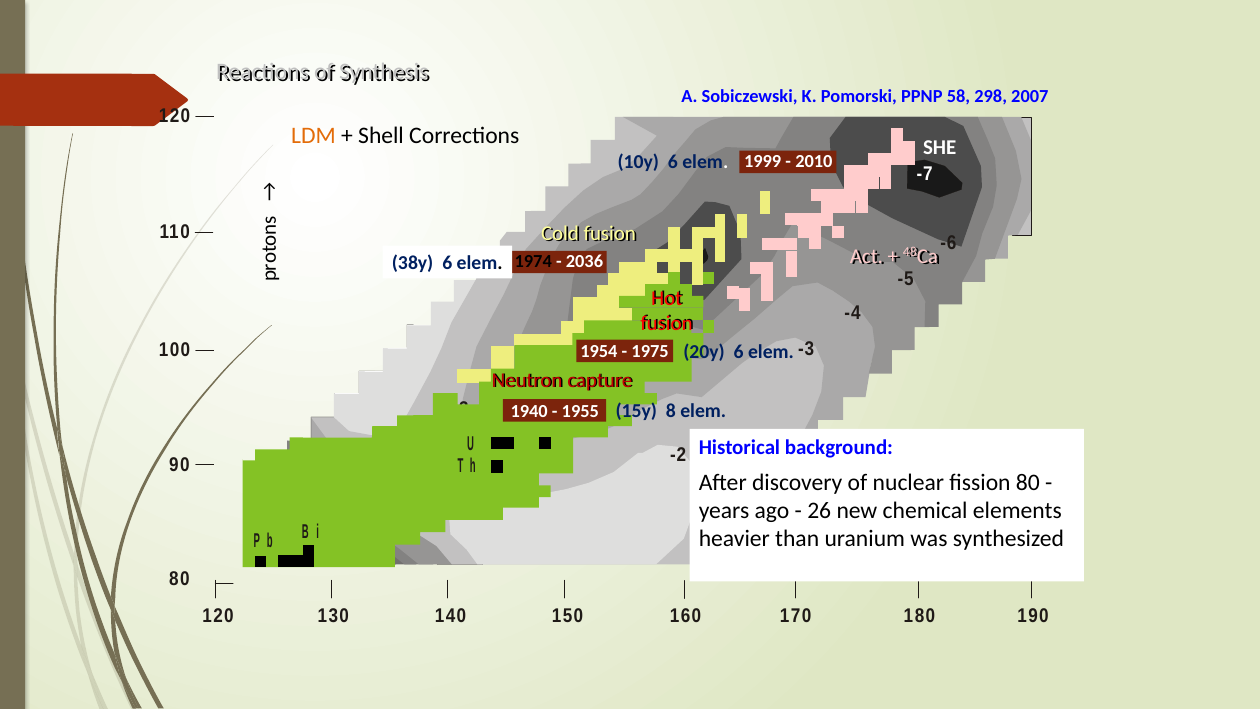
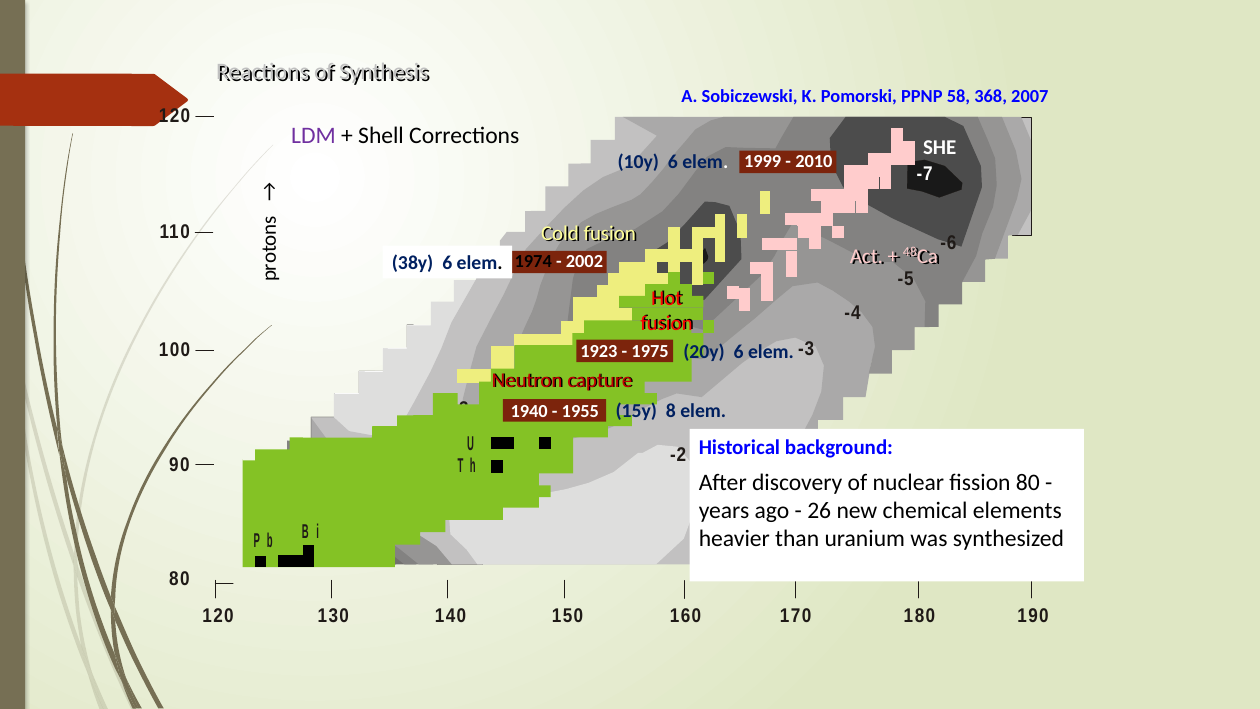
298: 298 -> 368 (991, 96)
LDM colour: orange -> purple (313, 136)
2036: 2036 -> 2002 (584, 261)
1954: 1954 -> 1923 (599, 351)
